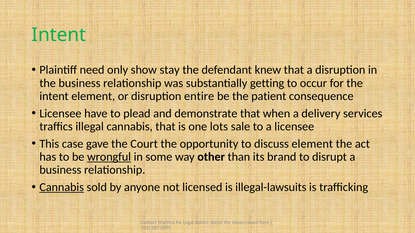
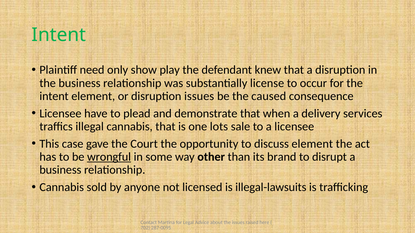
stay: stay -> play (170, 70)
getting: getting -> license (267, 83)
disruption entire: entire -> issues (199, 96)
patient: patient -> caused (269, 96)
Cannabis underline: present -> none (62, 188)
